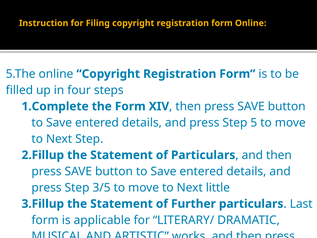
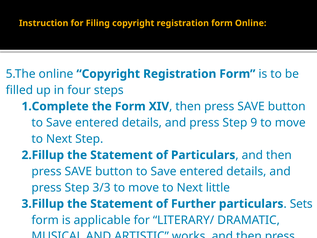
5: 5 -> 9 (254, 123)
3/5: 3/5 -> 3/3 (102, 187)
Last: Last -> Sets (301, 204)
